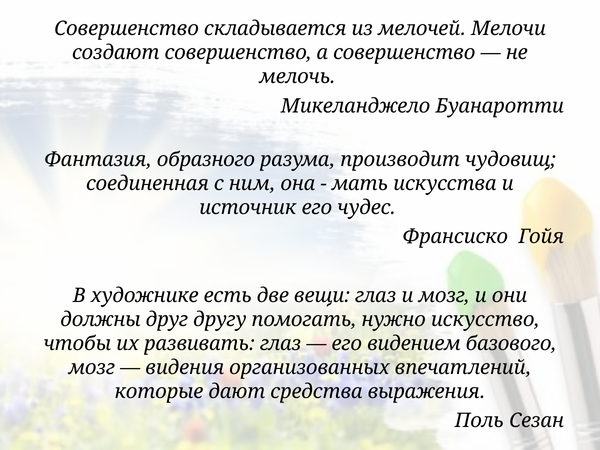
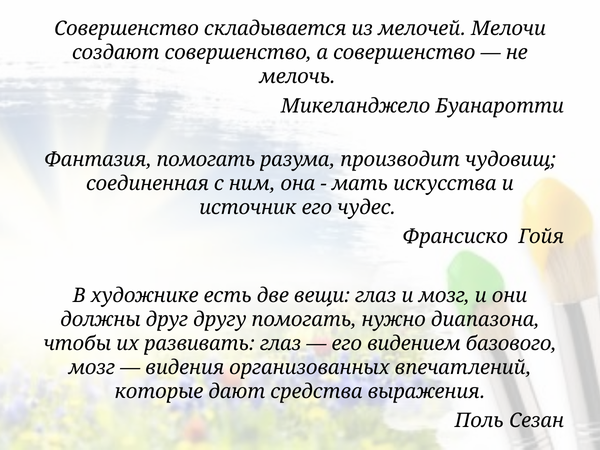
Фантазия образного: образного -> помогать (206, 159)
искусство: искусство -> диапазона (485, 319)
